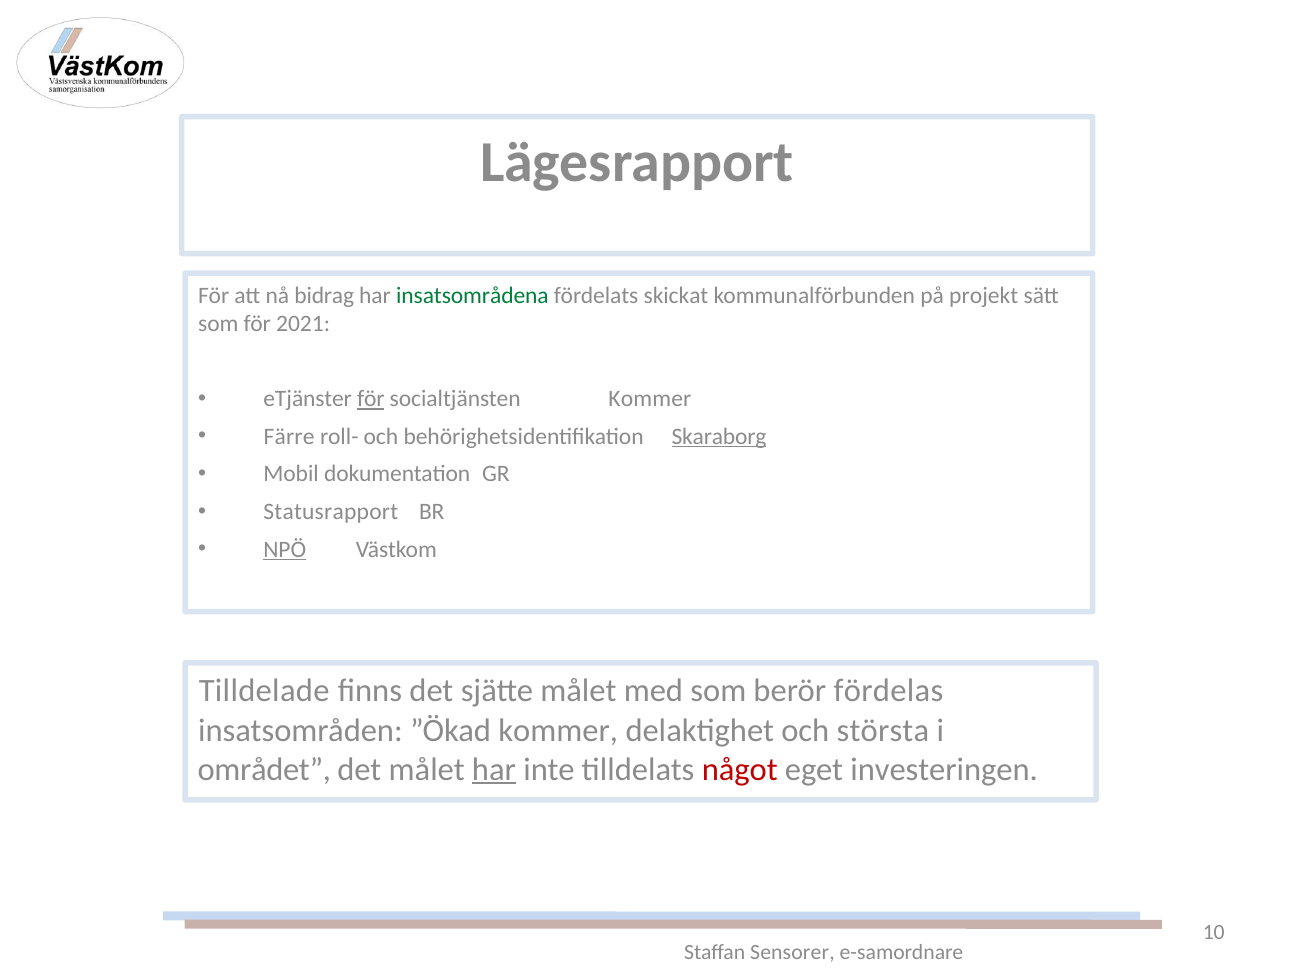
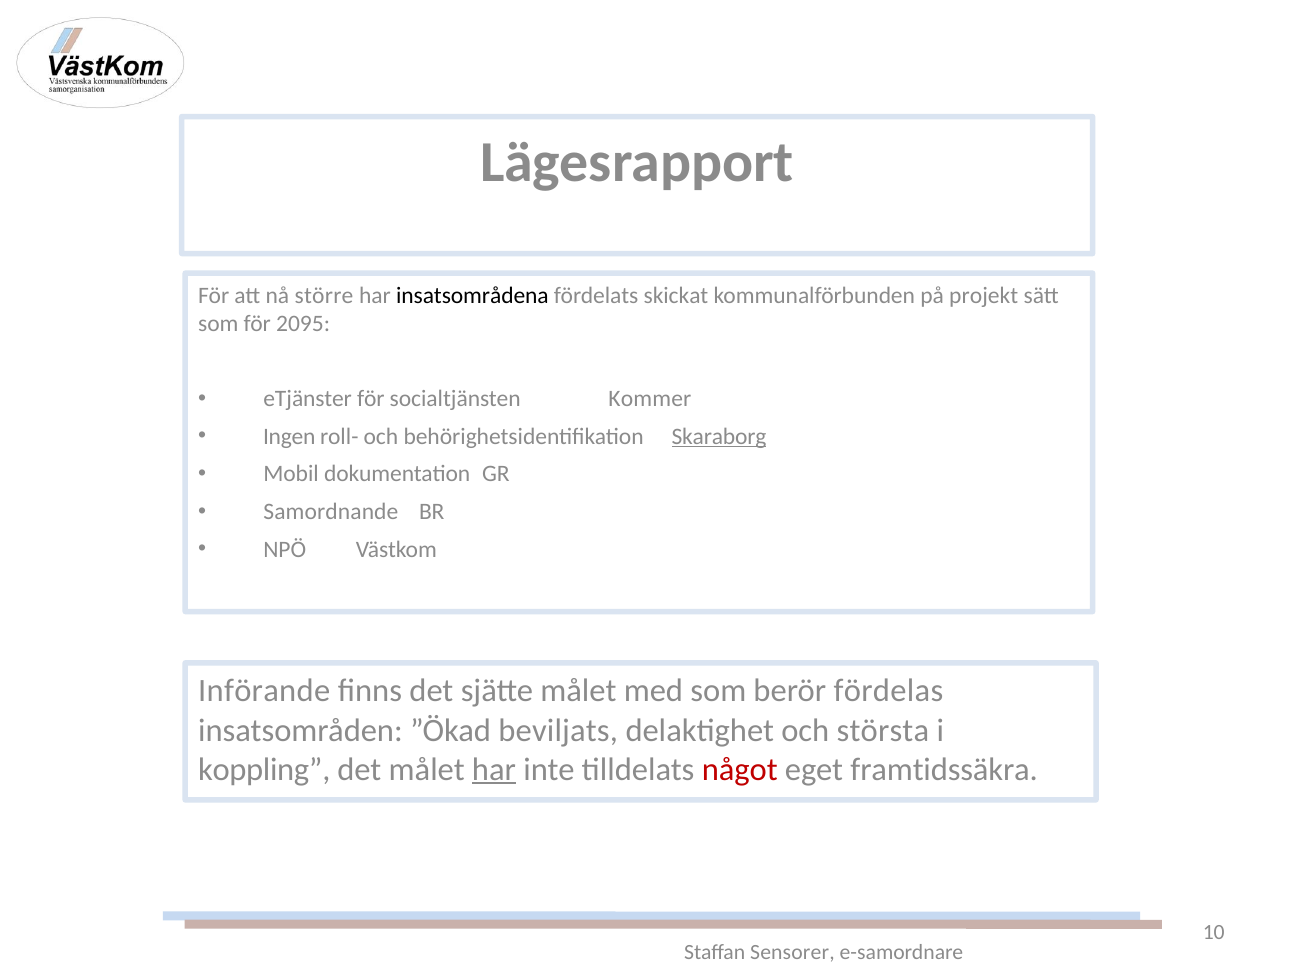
bidrag: bidrag -> större (324, 295)
insatsområdena colour: green -> black (472, 295)
2021: 2021 -> 2095 (303, 324)
för underline: present -> none (371, 399)
Färre: Färre -> Ingen (289, 437)
Statusrapport: Statusrapport -> Samordnande (331, 512)
NPÖ underline: present -> none (285, 550)
Tilldelade: Tilldelade -> Införande (264, 691)
”Ökad kommer: kommer -> beviljats (558, 730)
området: området -> koppling (264, 770)
investeringen: investeringen -> framtidssäkra (944, 770)
